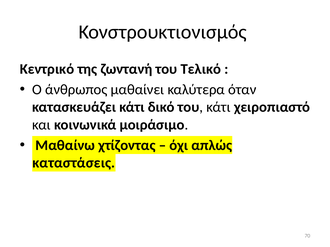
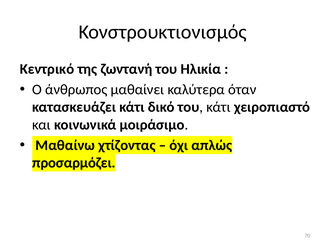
Τελικό: Τελικό -> Ηλικία (201, 69)
καταστάσεις: καταστάσεις -> προσαρμόζει (74, 163)
